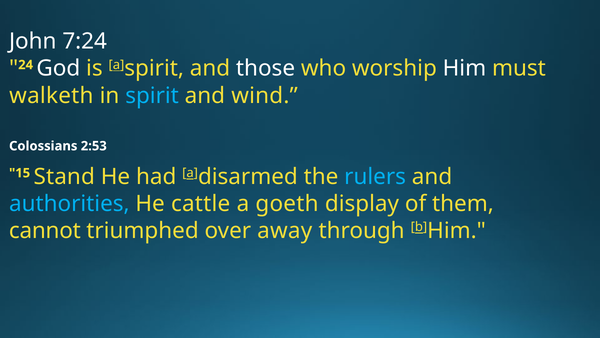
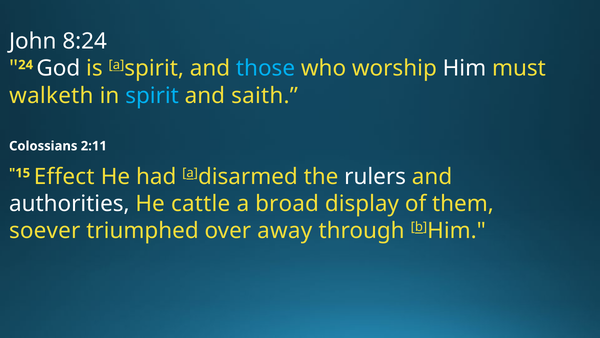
7:24: 7:24 -> 8:24 (85, 41)
those colour: white -> light blue (266, 68)
wind: wind -> saith (264, 95)
2:53: 2:53 -> 2:11 (94, 146)
Stand: Stand -> Effect (64, 176)
rulers colour: light blue -> white (375, 176)
authorities colour: light blue -> white (69, 203)
goeth: goeth -> broad (287, 203)
cannot: cannot -> soever (45, 230)
